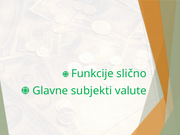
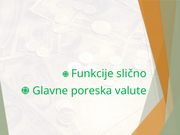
subjekti: subjekti -> poreska (92, 91)
